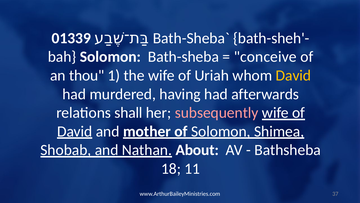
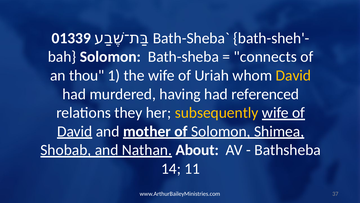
conceive: conceive -> connects (265, 57)
afterwards: afterwards -> referenced (265, 94)
shall: shall -> they (128, 113)
subsequently colour: pink -> yellow (217, 113)
18: 18 -> 14 (171, 168)
